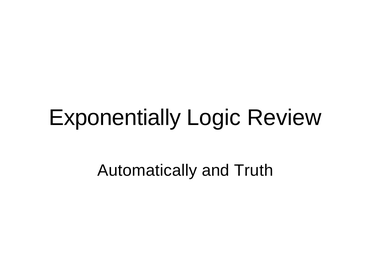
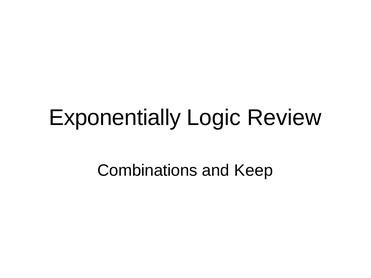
Automatically: Automatically -> Combinations (147, 171)
Truth: Truth -> Keep (254, 171)
